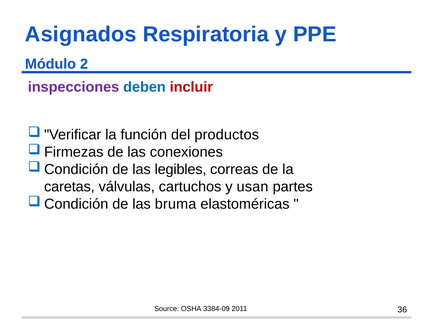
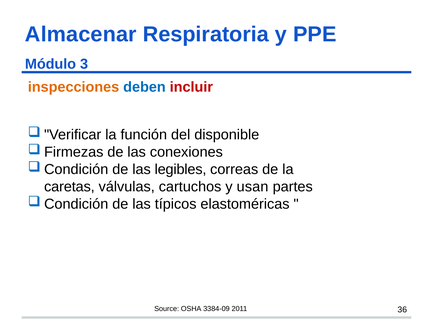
Asignados: Asignados -> Almacenar (81, 34)
2: 2 -> 3 (84, 64)
inspecciones colour: purple -> orange (74, 87)
productos: productos -> disponible (227, 135)
bruma: bruma -> típicos (176, 204)
